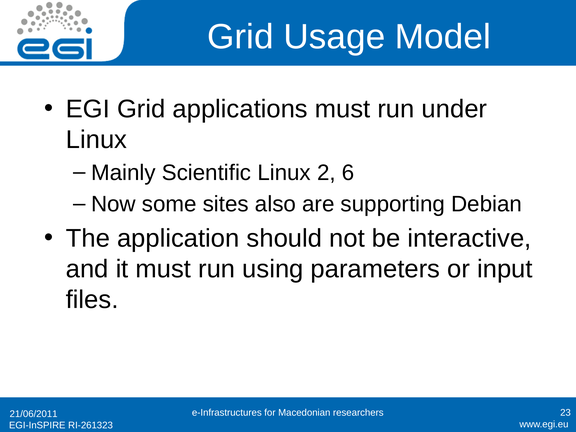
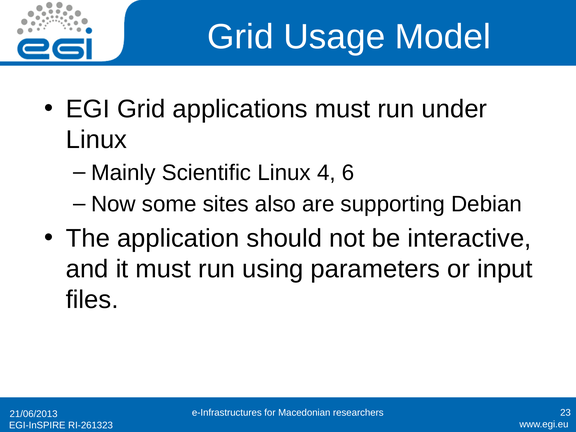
2: 2 -> 4 (326, 173)
21/06/2011: 21/06/2011 -> 21/06/2013 (34, 414)
